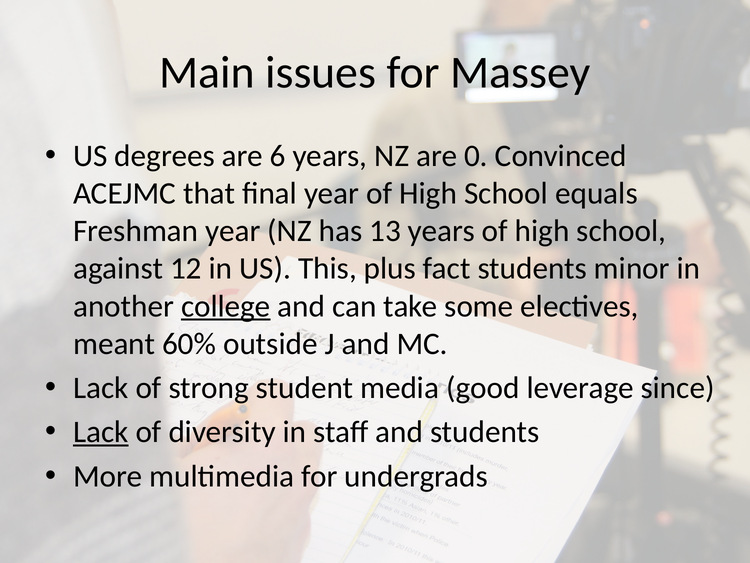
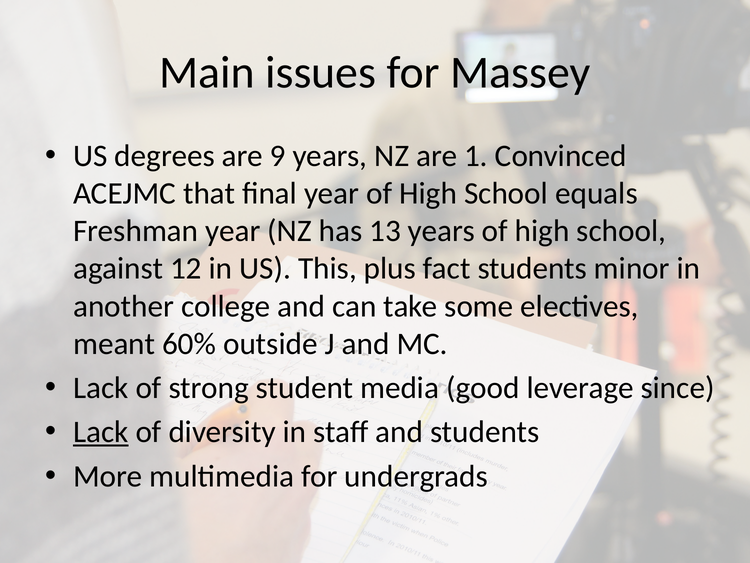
6: 6 -> 9 (278, 156)
0: 0 -> 1 (476, 156)
college underline: present -> none (226, 306)
